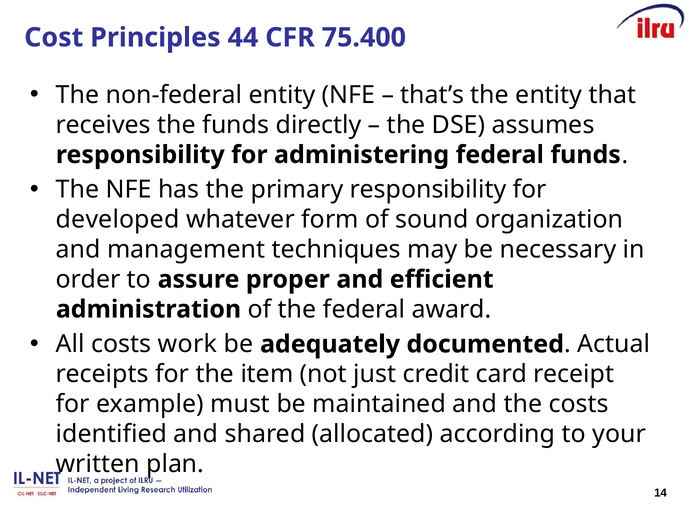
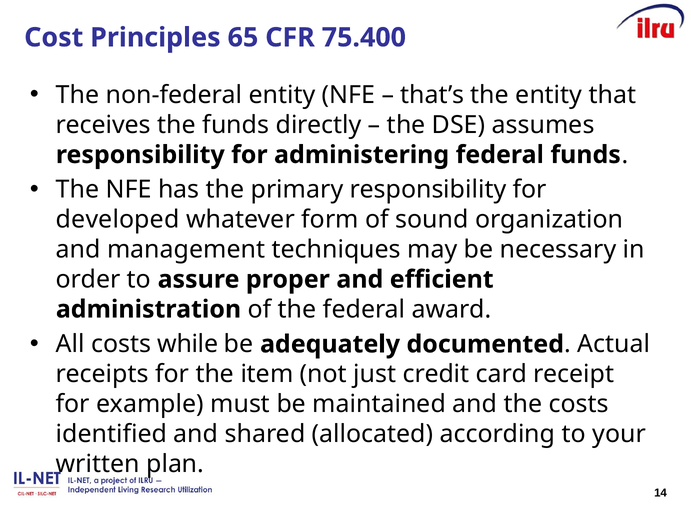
44: 44 -> 65 (243, 38)
work: work -> while (188, 344)
